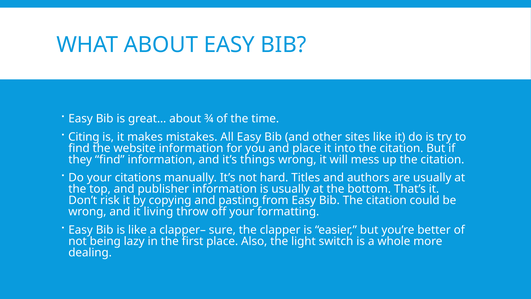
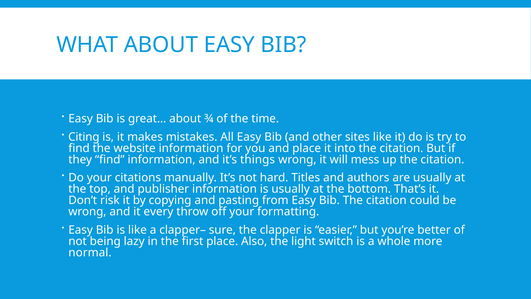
living: living -> every (158, 211)
dealing: dealing -> normal (90, 252)
